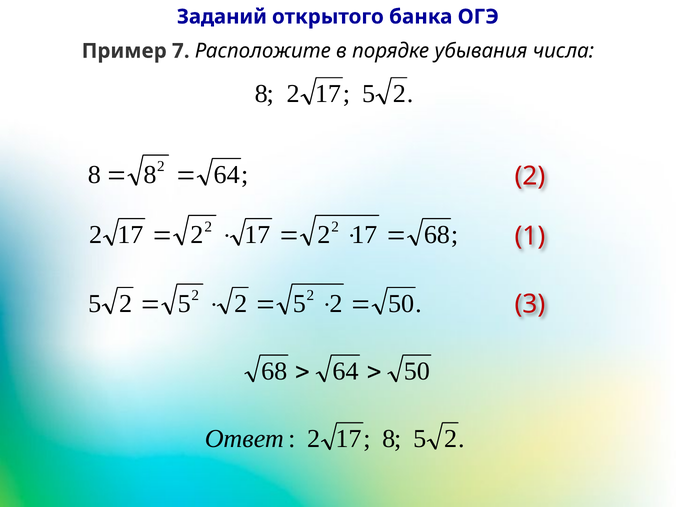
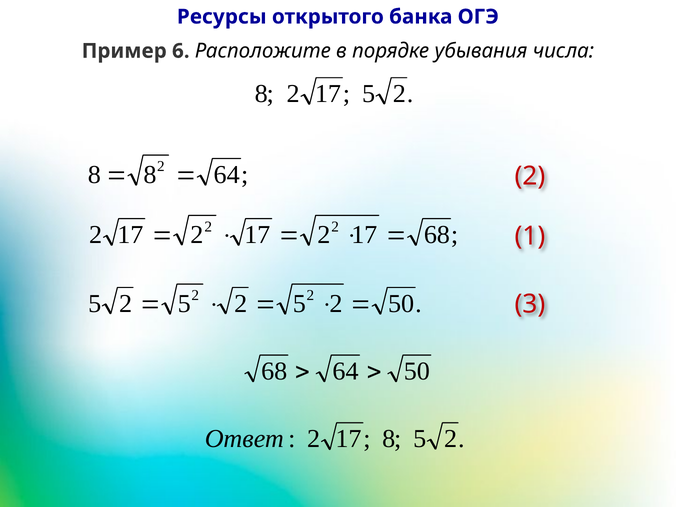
Заданий: Заданий -> Ресурсы (222, 17)
7: 7 -> 6 (181, 51)
